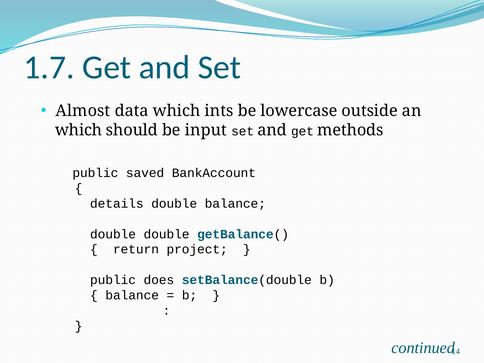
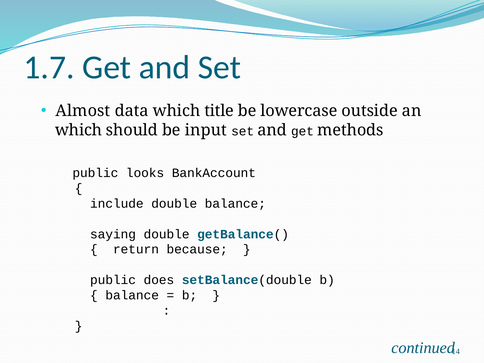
ints: ints -> title (219, 111)
saved: saved -> looks (145, 173)
details: details -> include (117, 203)
double: double -> saying (113, 234)
project: project -> because (197, 249)
